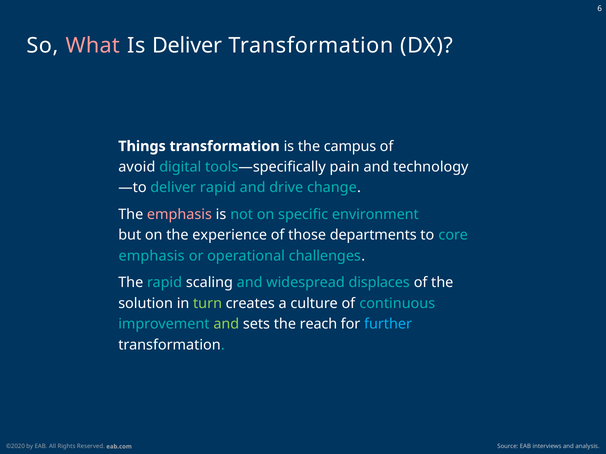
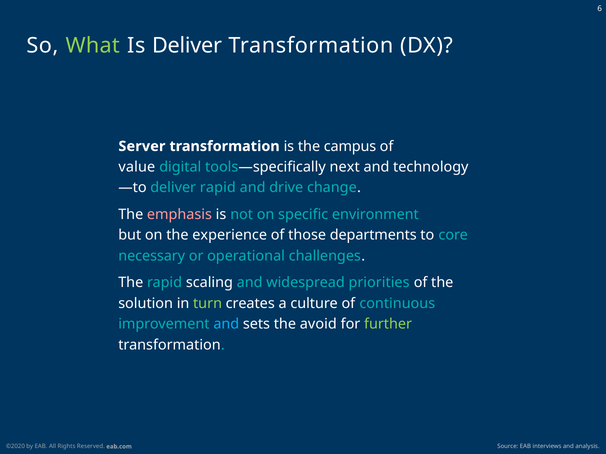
What colour: pink -> light green (93, 46)
Things: Things -> Server (142, 146)
avoid: avoid -> value (137, 167)
pain: pain -> next (345, 167)
emphasis: emphasis -> necessary (152, 256)
displaces: displaces -> priorities (379, 283)
and colour: light green -> light blue (226, 324)
reach: reach -> avoid (318, 324)
further colour: light blue -> light green (388, 324)
